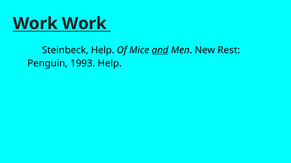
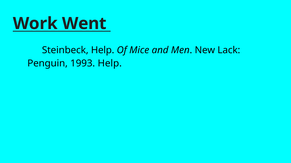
Work Work: Work -> Went (84, 24)
and underline: present -> none (160, 50)
Rest: Rest -> Lack (229, 50)
